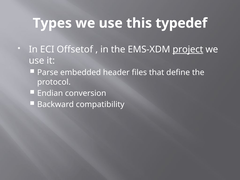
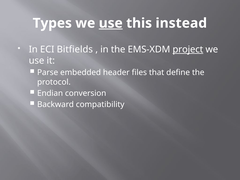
use underline: none -> present (111, 23)
typedef: typedef -> instead (181, 23)
Offsetof: Offsetof -> Bitfields (75, 49)
